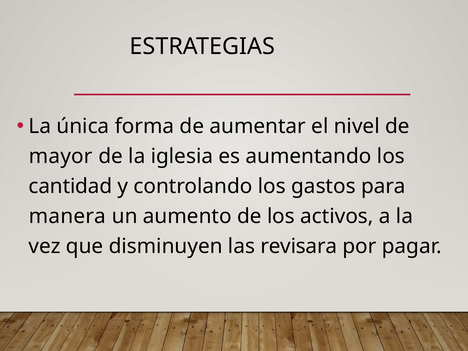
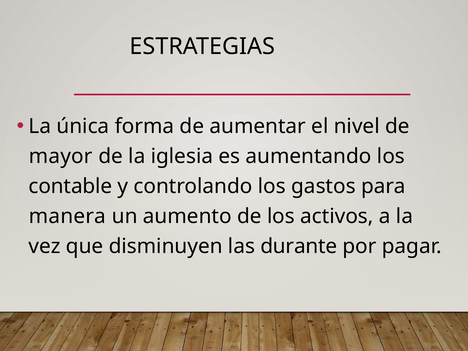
cantidad: cantidad -> contable (70, 186)
revisara: revisara -> durante (299, 246)
